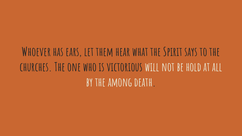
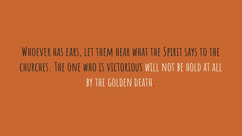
among: among -> golden (120, 83)
